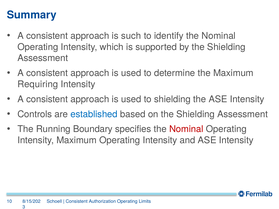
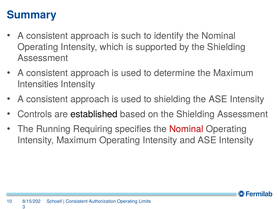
Requiring: Requiring -> Intensities (38, 84)
established colour: blue -> black (94, 114)
Boundary: Boundary -> Requiring (93, 129)
